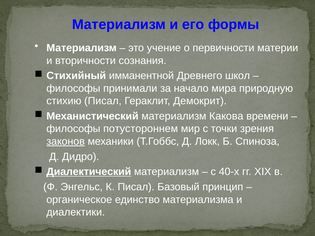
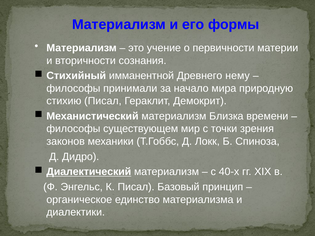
школ: школ -> нему (237, 76)
Какова: Какова -> Близка (226, 116)
потустороннем: потустороннем -> существующем (141, 129)
законов underline: present -> none (66, 141)
